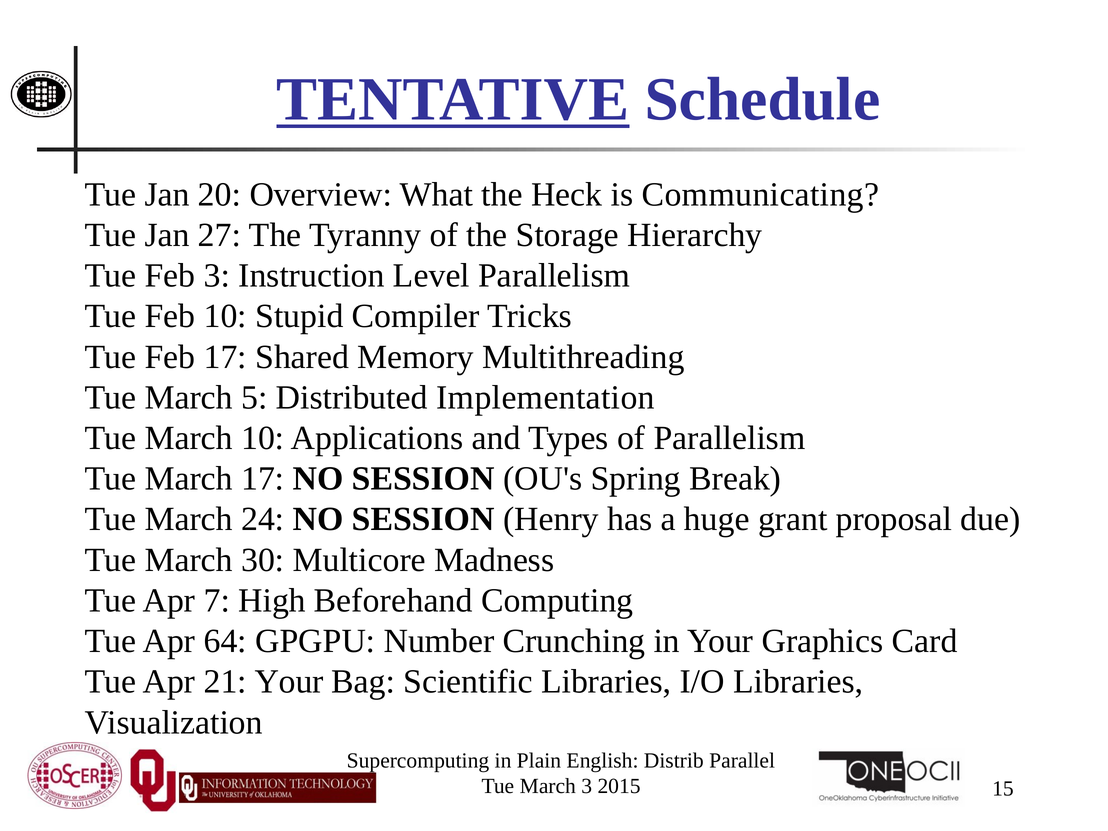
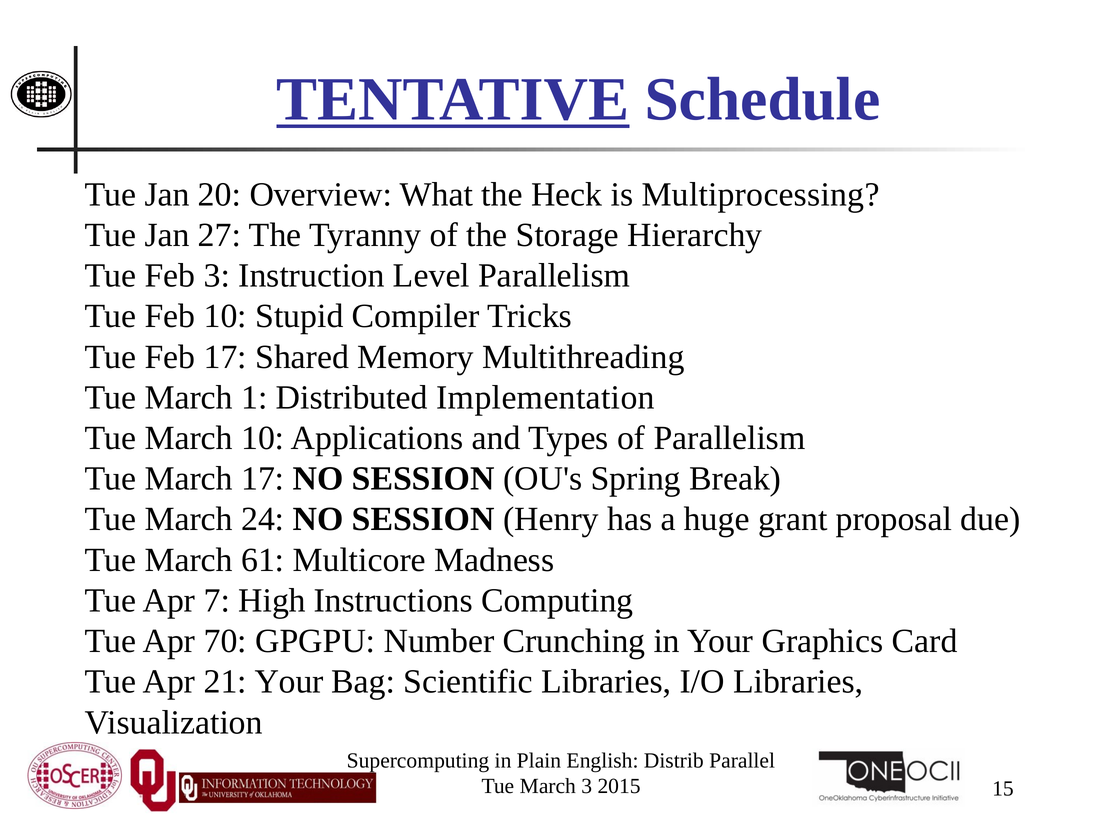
Communicating: Communicating -> Multiprocessing (761, 194)
5: 5 -> 1 (254, 397)
30: 30 -> 61 (263, 560)
Beforehand: Beforehand -> Instructions (393, 601)
64: 64 -> 70 (225, 641)
